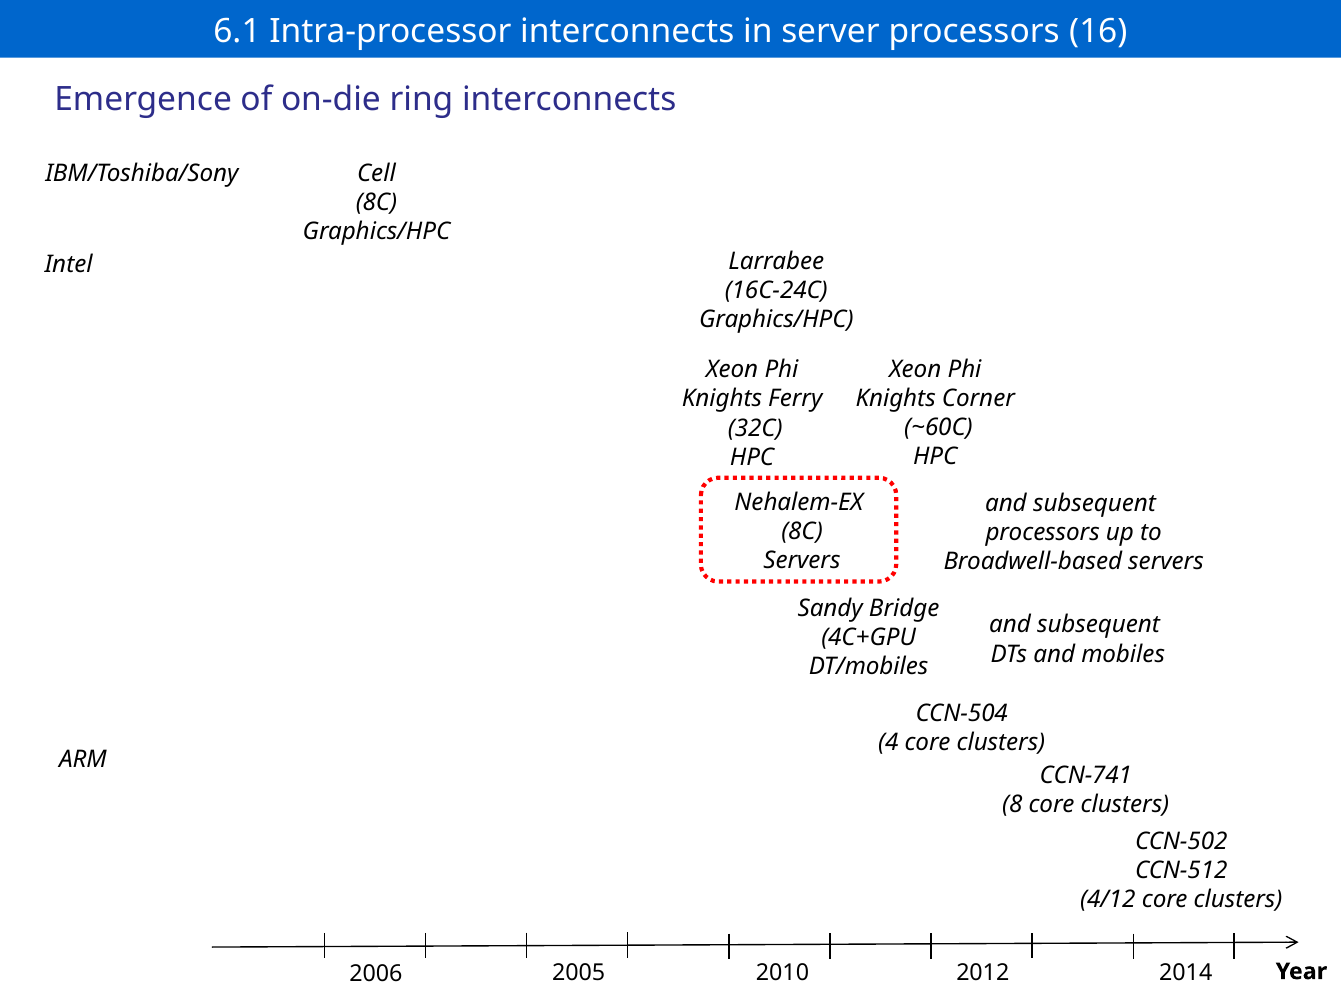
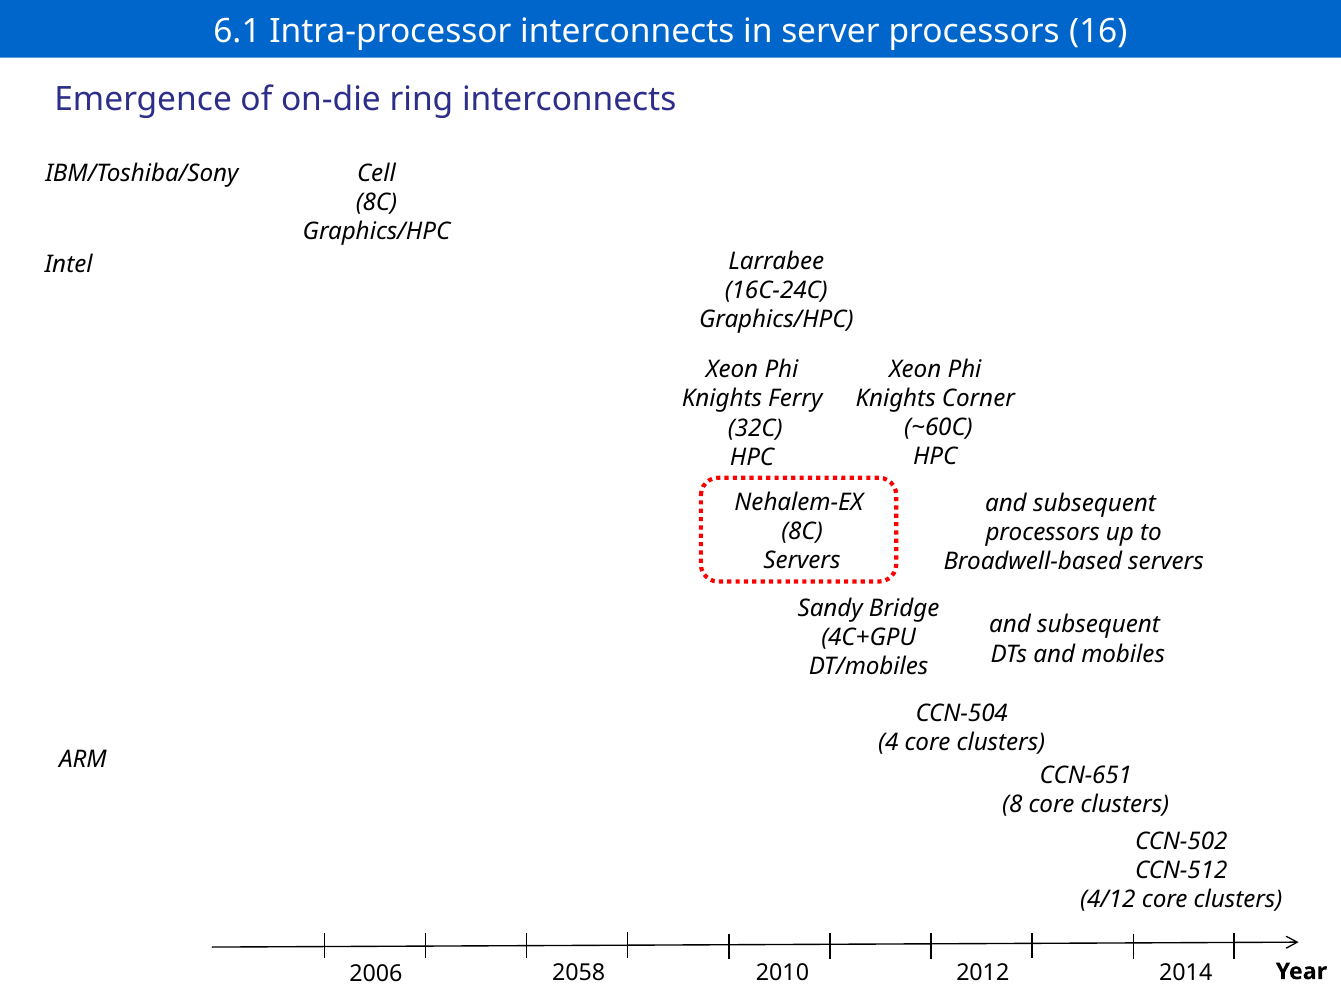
CCN-741: CCN-741 -> CCN-651 (1086, 775)
2005: 2005 -> 2058 (579, 973)
